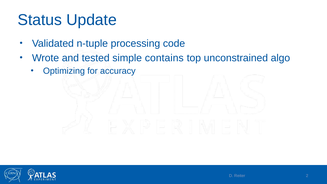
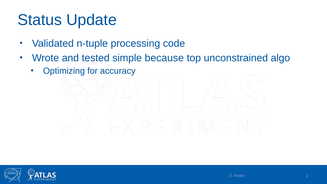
contains: contains -> because (164, 58)
